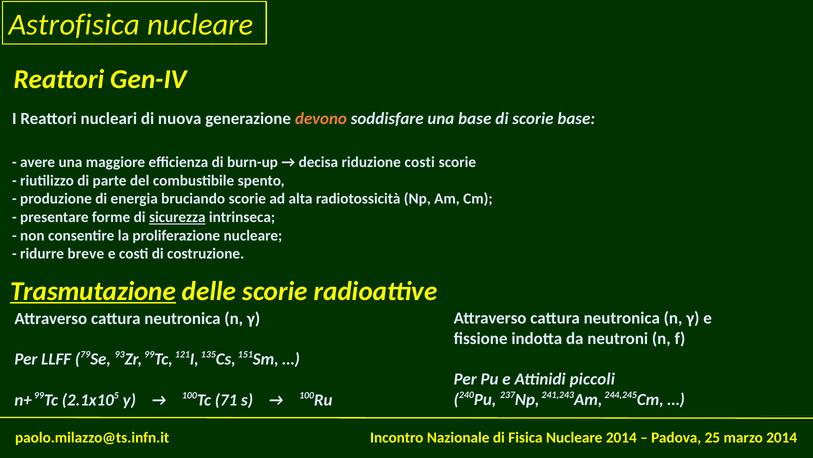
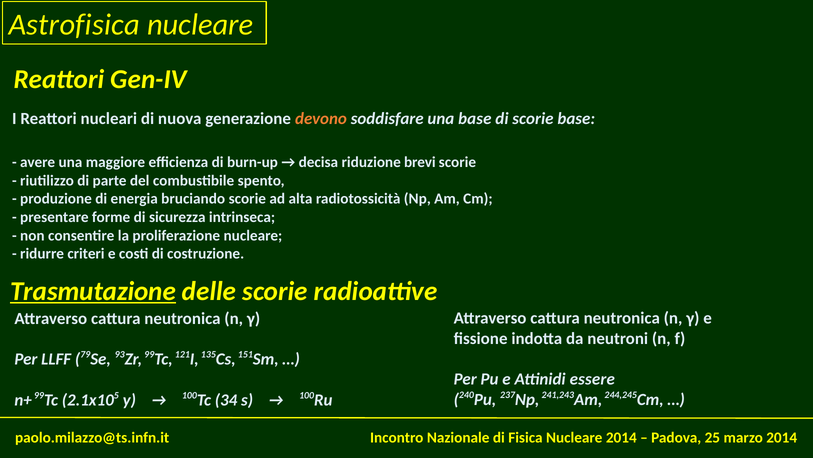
riduzione costi: costi -> brevi (420, 162)
sicurezza underline: present -> none (177, 217)
breve: breve -> criteri (86, 254)
piccoli: piccoli -> essere (592, 379)
71: 71 -> 34 (226, 399)
